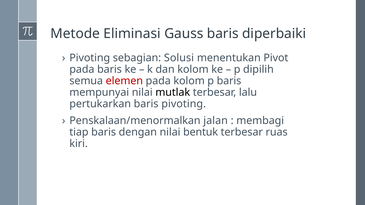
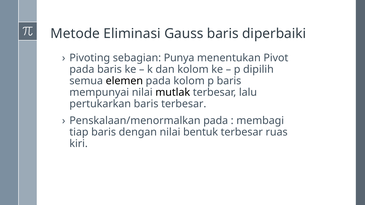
Solusi: Solusi -> Punya (179, 58)
elemen colour: red -> black (124, 81)
baris pivoting: pivoting -> terbesar (184, 104)
Penskalaan/menormalkan jalan: jalan -> pada (216, 121)
